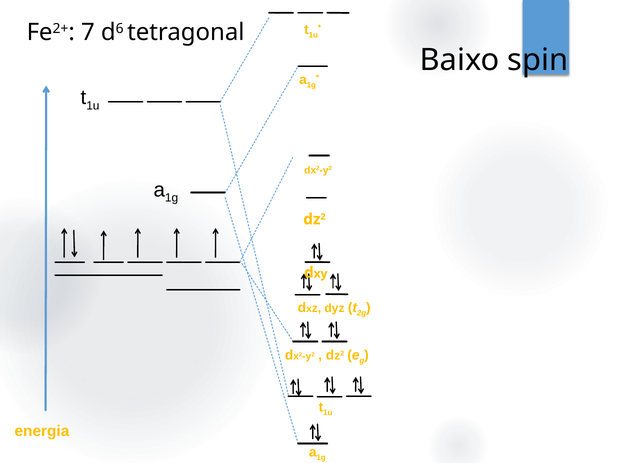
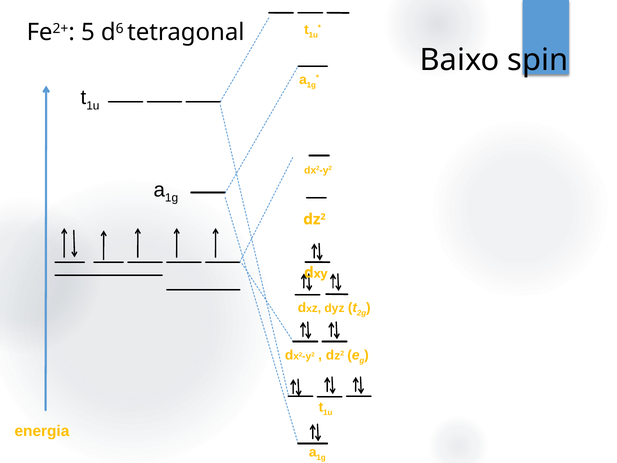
7: 7 -> 5 (88, 32)
